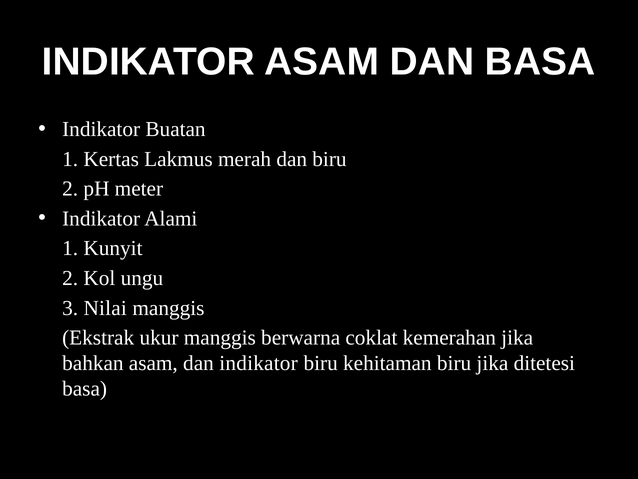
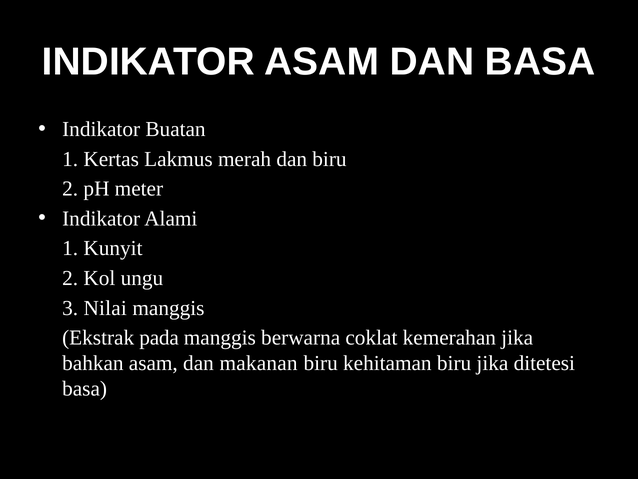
ukur: ukur -> pada (159, 337)
dan indikator: indikator -> makanan (259, 363)
